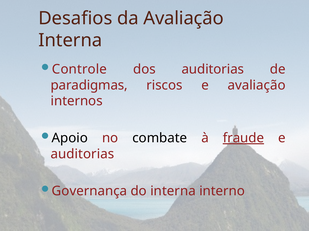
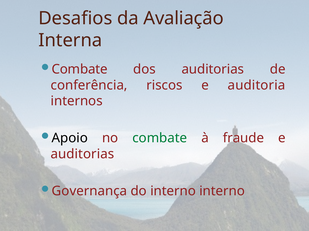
Controle: Controle -> Combate (80, 69)
paradigmas: paradigmas -> conferência (89, 85)
e avaliação: avaliação -> auditoria (257, 85)
combate colour: black -> green (160, 138)
fraude underline: present -> none (243, 138)
do interna: interna -> interno (173, 192)
